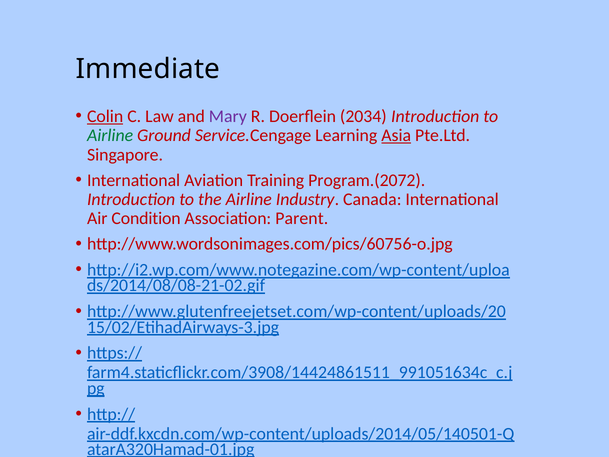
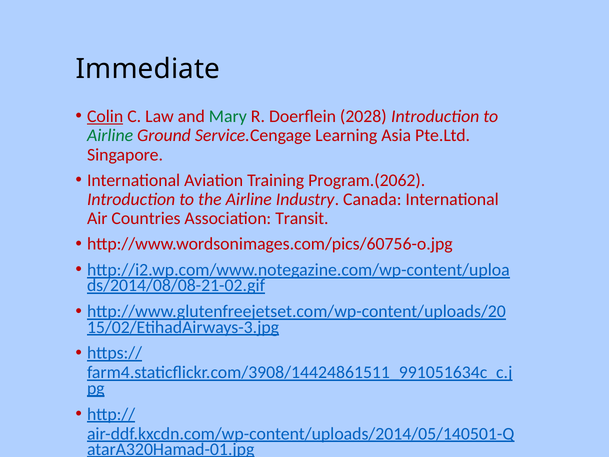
Mary colour: purple -> green (228, 116)
2034: 2034 -> 2028 (363, 116)
Asia underline: present -> none (396, 135)
Program.(2072: Program.(2072 -> Program.(2062 (367, 180)
Condition: Condition -> Countries (146, 218)
Parent: Parent -> Transit (302, 218)
